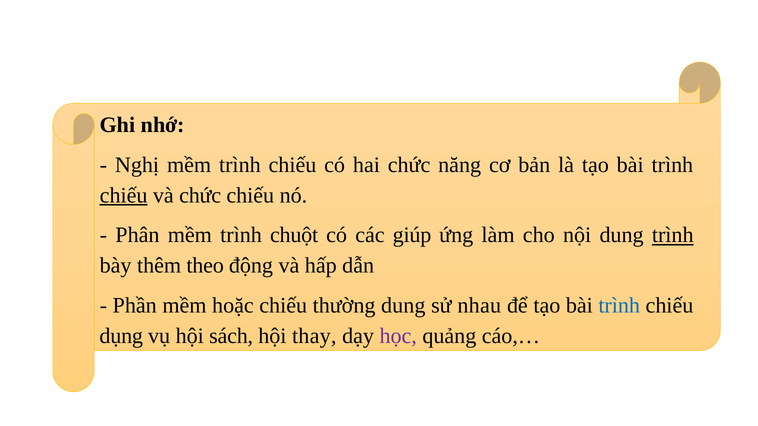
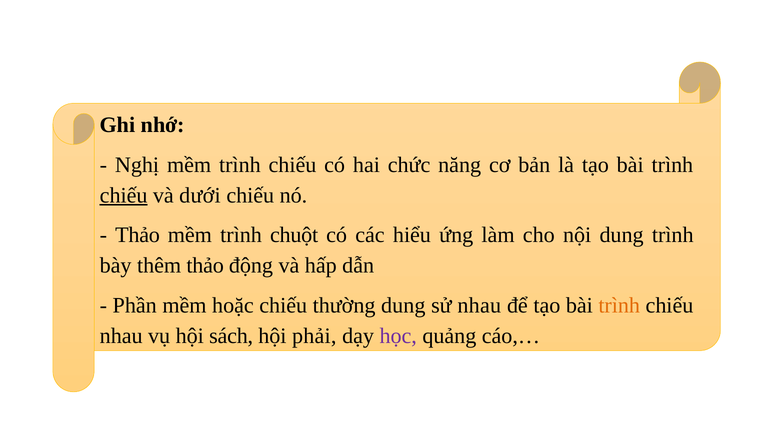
và chức: chức -> dưới (200, 195)
Phân: Phân -> Thảo (138, 235)
giúp: giúp -> hiểu (412, 235)
trình underline: present -> none (673, 235)
thêm theo: theo -> thảo (205, 266)
trình colour: blue -> orange (619, 306)
dụng: dụng -> nhau (121, 336)
thay: thay -> phải (314, 336)
